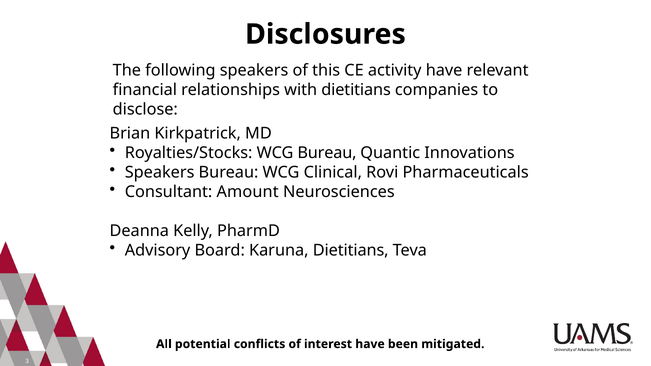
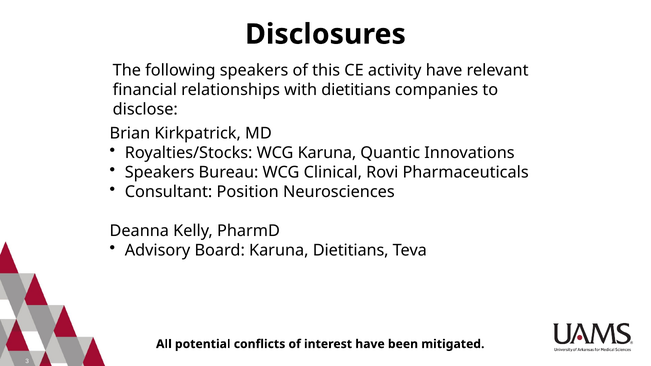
WCG Bureau: Bureau -> Karuna (327, 153)
Amount: Amount -> Position (248, 192)
